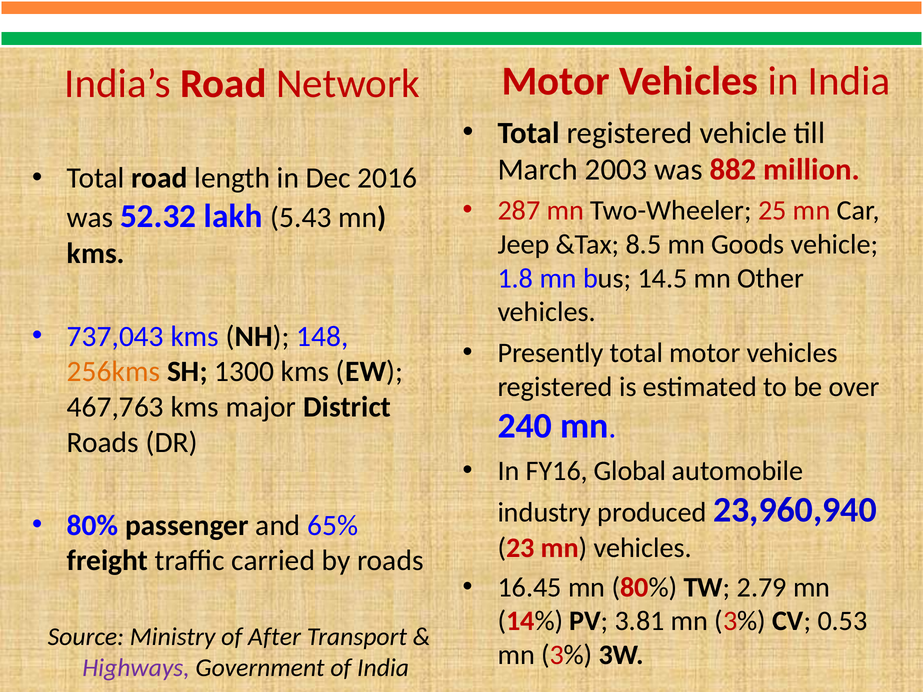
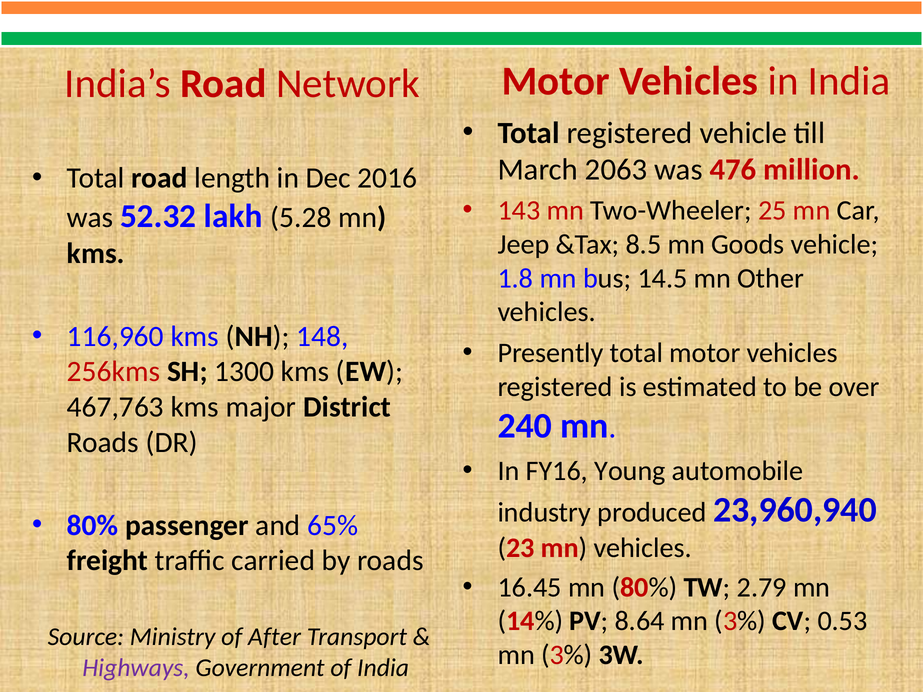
2003: 2003 -> 2063 (616, 170)
882: 882 -> 476 (733, 170)
287: 287 -> 143 (519, 211)
5.43: 5.43 -> 5.28 (301, 217)
737,043: 737,043 -> 116,960 (115, 337)
256kms colour: orange -> red (114, 372)
Global: Global -> Young (630, 471)
3.81: 3.81 -> 8.64 (640, 621)
